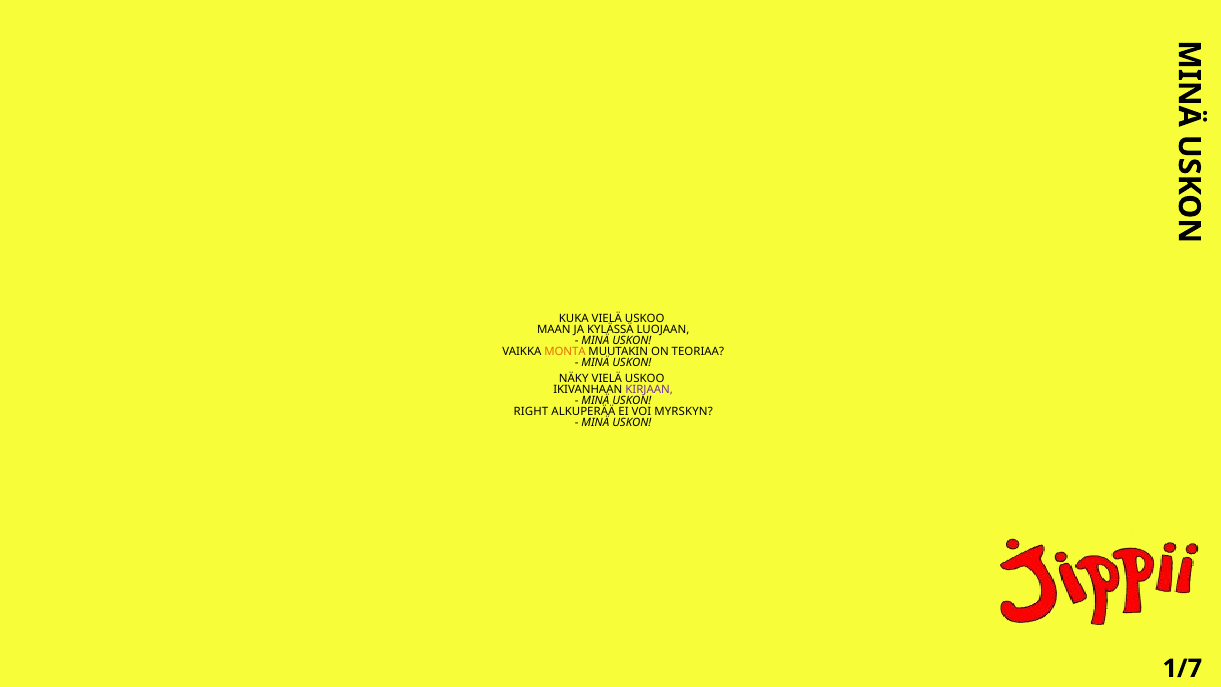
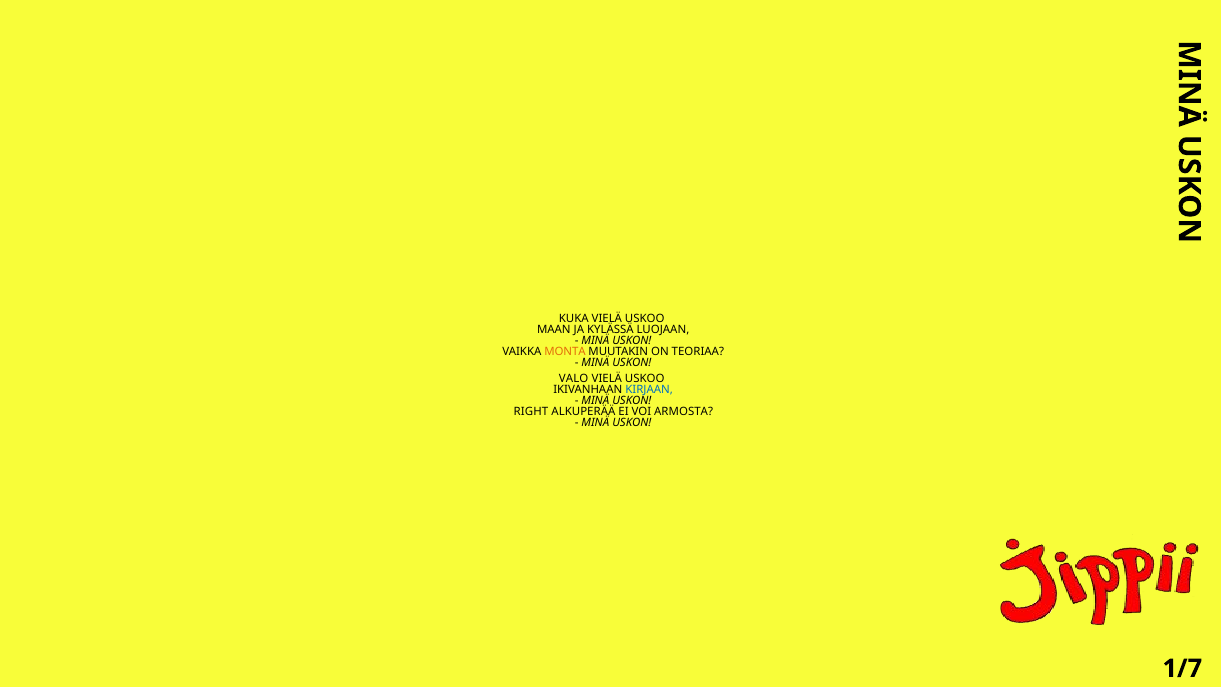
NÄKY: NÄKY -> VALO (574, 378)
KIRJAAN colour: purple -> blue (649, 389)
MYRSKYN: MYRSKYN -> ARMOSTA (684, 411)
